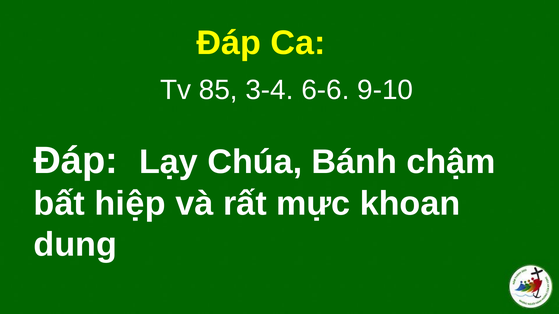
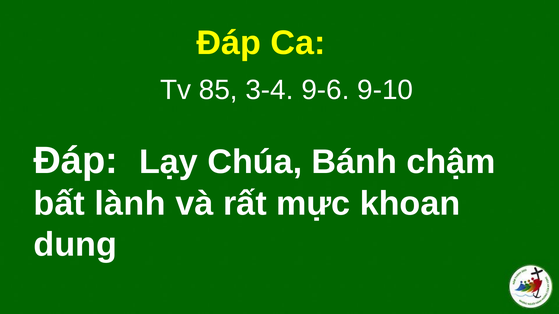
6-6: 6-6 -> 9-6 (325, 90)
hiệp: hiệp -> lành (130, 204)
